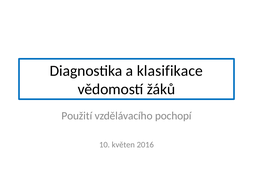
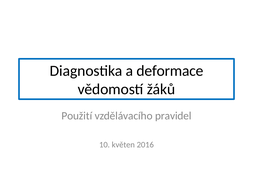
klasifikace: klasifikace -> deformace (170, 71)
pochopí: pochopí -> pravidel (173, 116)
